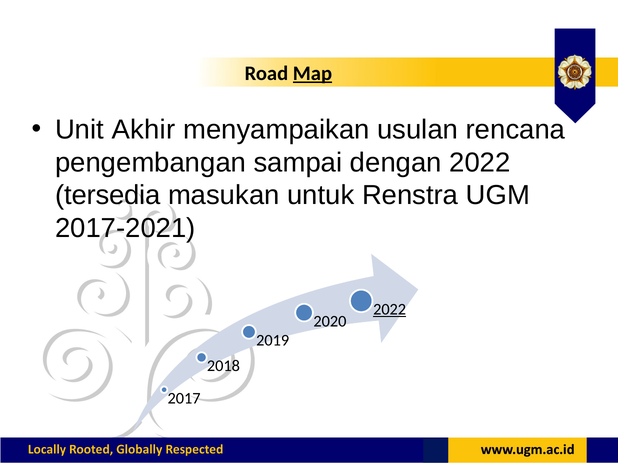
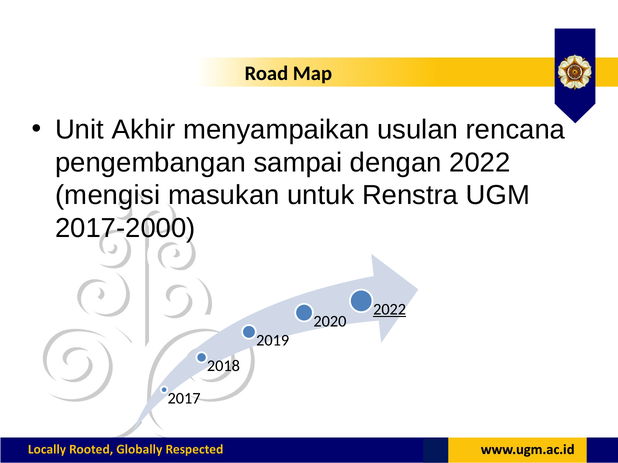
Map underline: present -> none (312, 73)
tersedia: tersedia -> mengisi (108, 196)
2017-2021: 2017-2021 -> 2017-2000 (125, 229)
